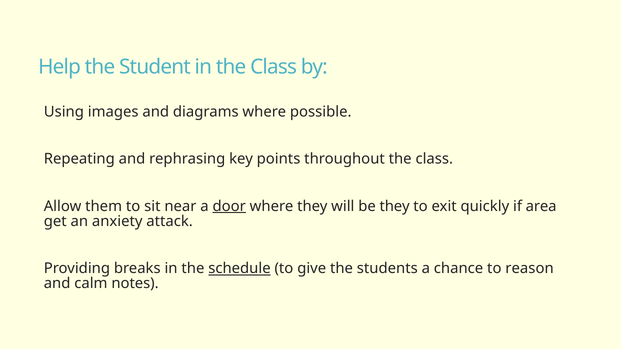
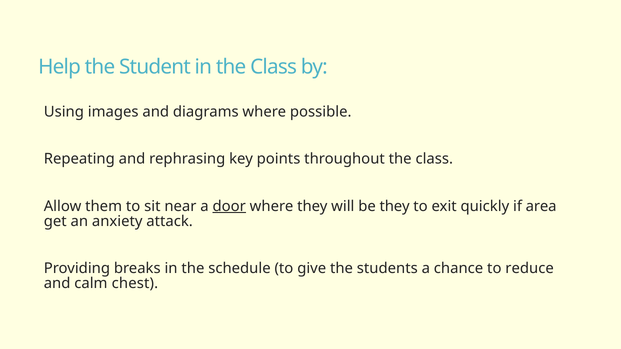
schedule underline: present -> none (239, 269)
reason: reason -> reduce (530, 269)
notes: notes -> chest (135, 284)
